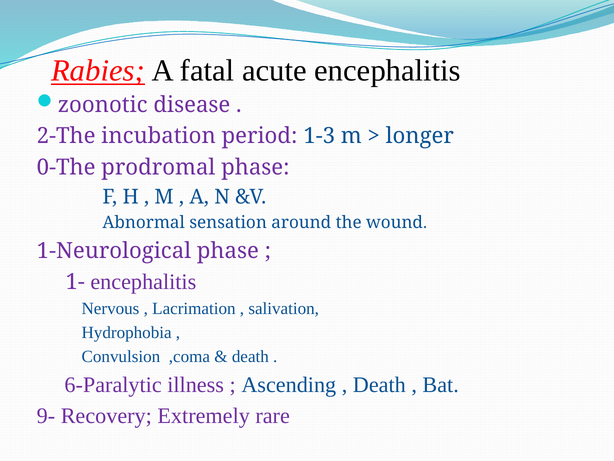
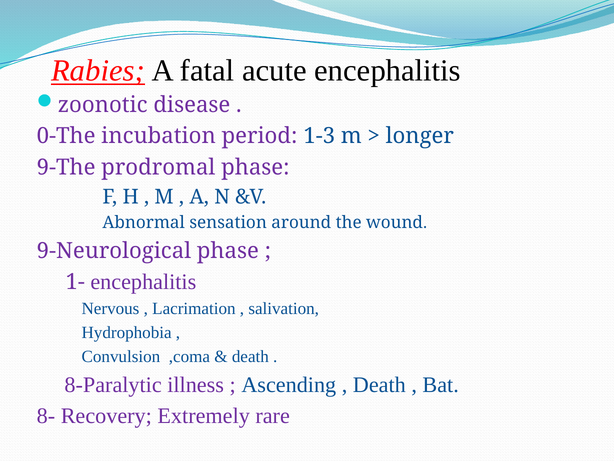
2-The: 2-The -> 0-The (66, 136)
0-The: 0-The -> 9-The (66, 167)
1-Neurological: 1-Neurological -> 9-Neurological (114, 251)
6-Paralytic: 6-Paralytic -> 8-Paralytic (113, 385)
9-: 9- -> 8- (46, 416)
